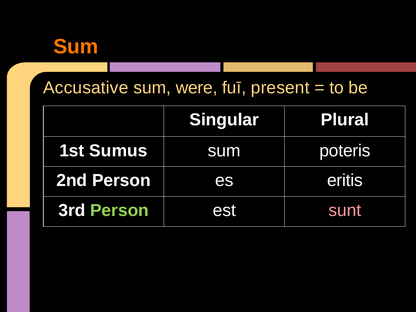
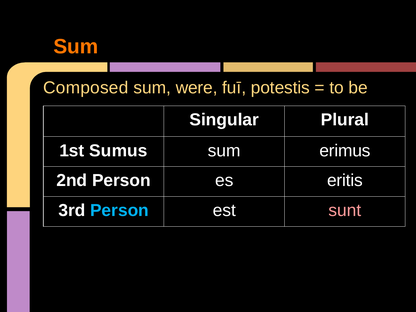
Accusative: Accusative -> Composed (86, 88)
present: present -> potestis (280, 88)
poteris: poteris -> erimus (345, 151)
Person colour: light green -> light blue (119, 211)
